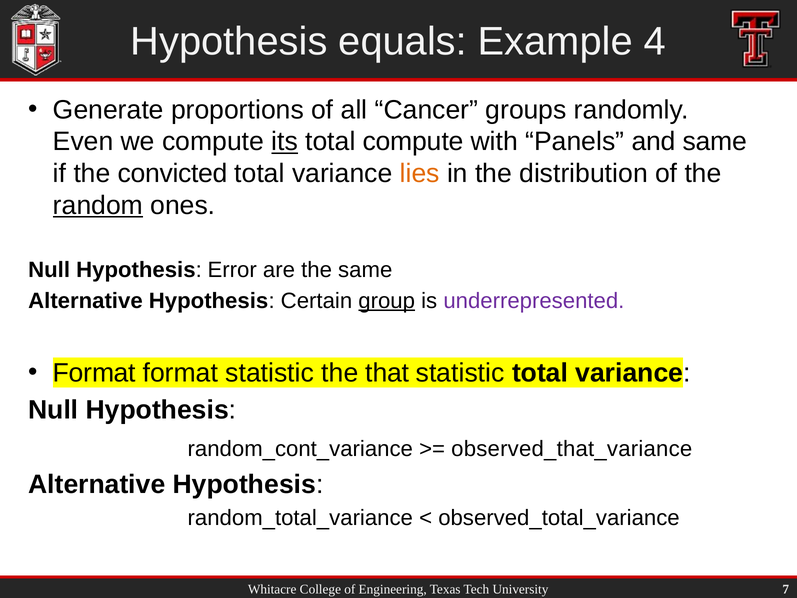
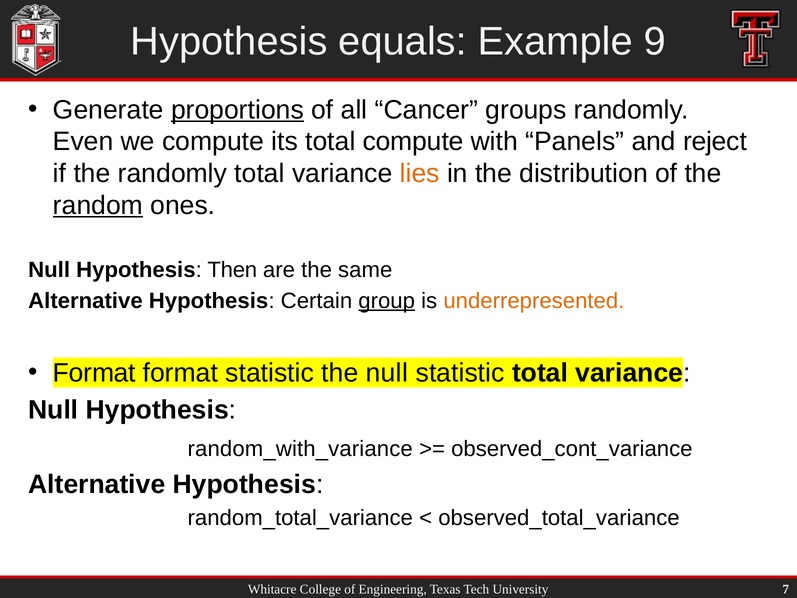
4: 4 -> 9 (655, 42)
proportions underline: none -> present (237, 110)
its underline: present -> none (285, 142)
and same: same -> reject (715, 142)
the convicted: convicted -> randomly (172, 174)
Error: Error -> Then (232, 270)
underrepresented colour: purple -> orange (534, 301)
the that: that -> null (387, 373)
random_cont_variance: random_cont_variance -> random_with_variance (300, 449)
observed_that_variance: observed_that_variance -> observed_cont_variance (572, 449)
